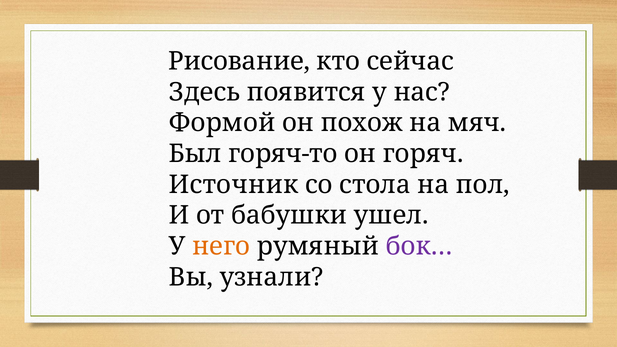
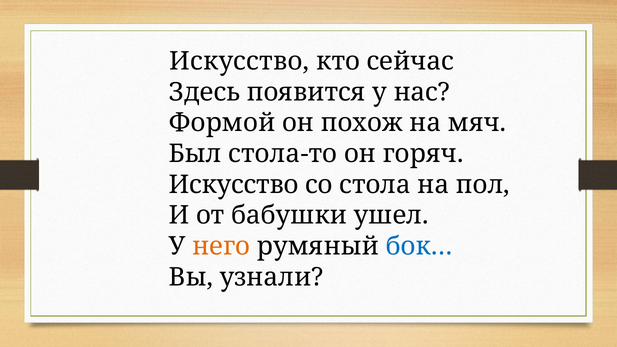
Рисование: Рисование -> Искусство (239, 61)
горяч-то: горяч-то -> стола-то (283, 154)
Источник: Источник -> Искусство (234, 185)
бок… colour: purple -> blue (419, 246)
